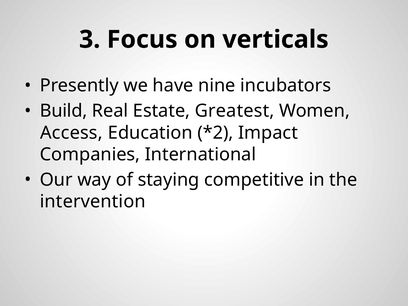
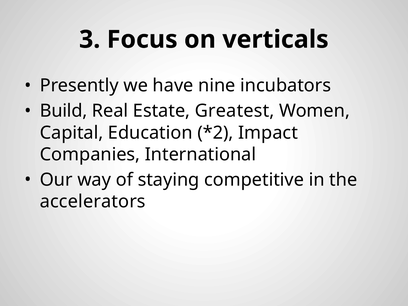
Access: Access -> Capital (72, 133)
intervention: intervention -> accelerators (93, 202)
